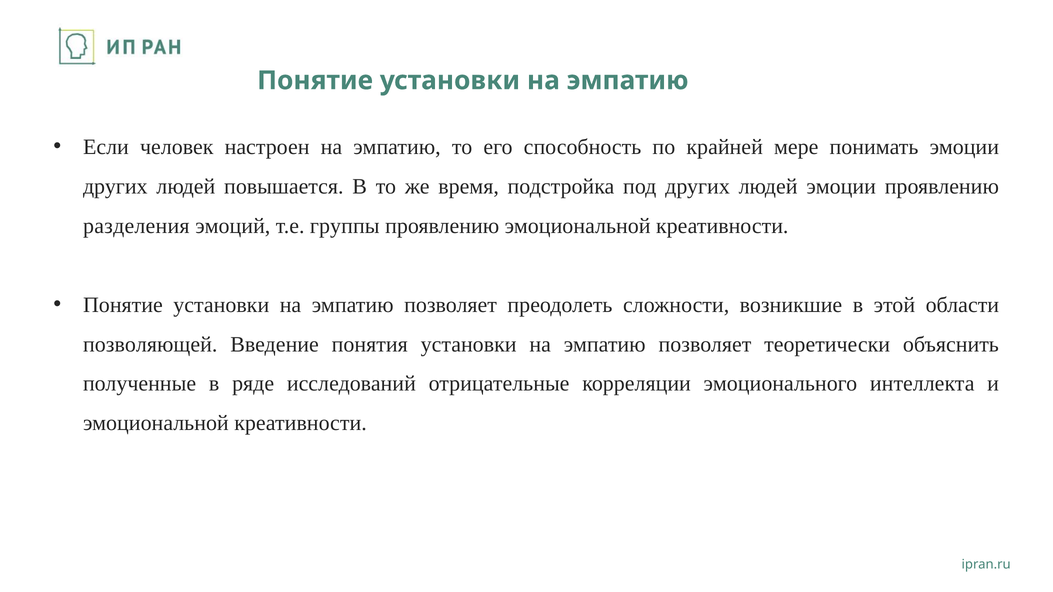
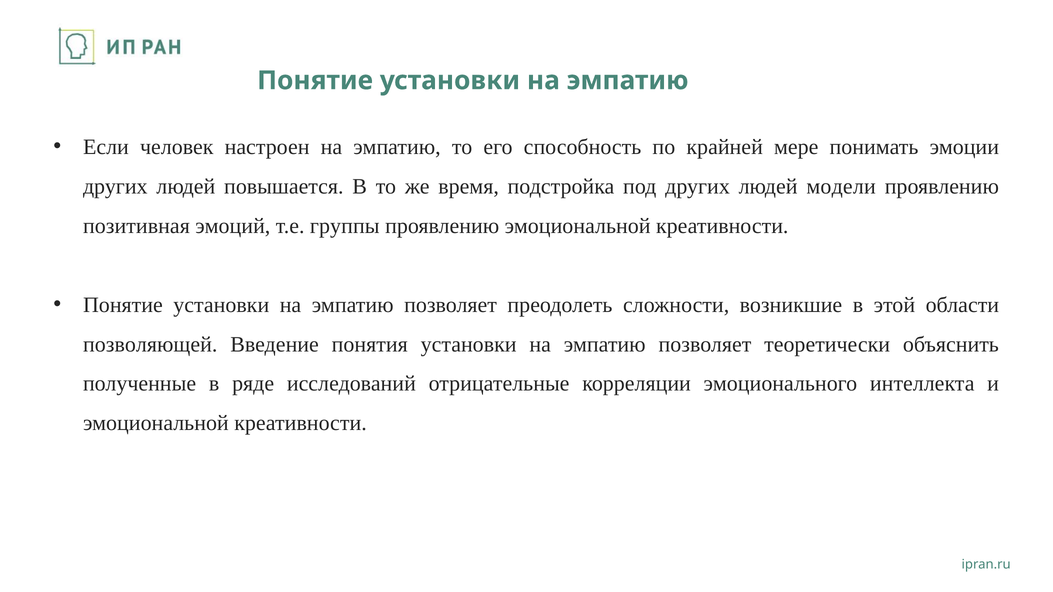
людей эмоции: эмоции -> модели (841, 187)
разделения: разделения -> позитивная (136, 226)
